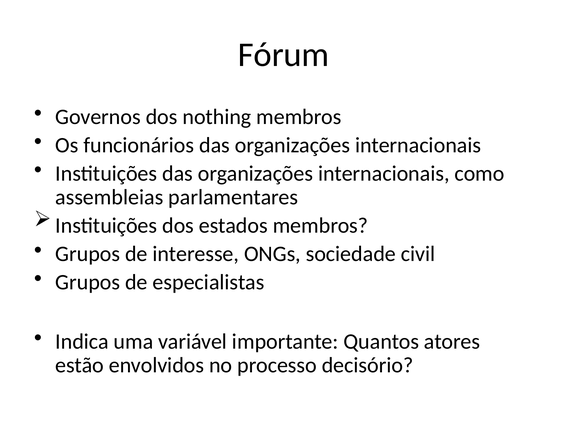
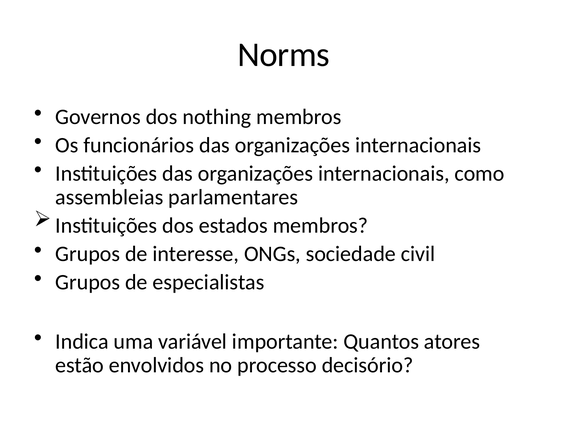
Fórum: Fórum -> Norms (284, 55)
